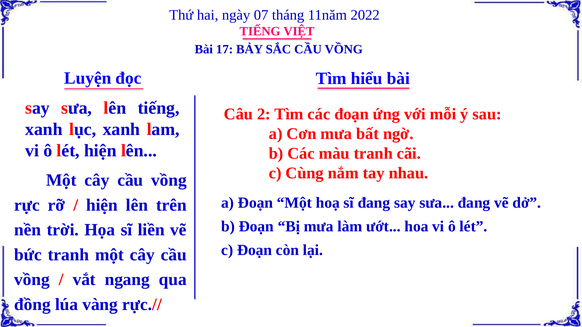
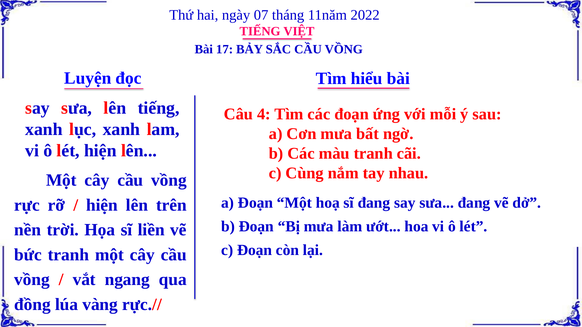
2: 2 -> 4 (264, 114)
